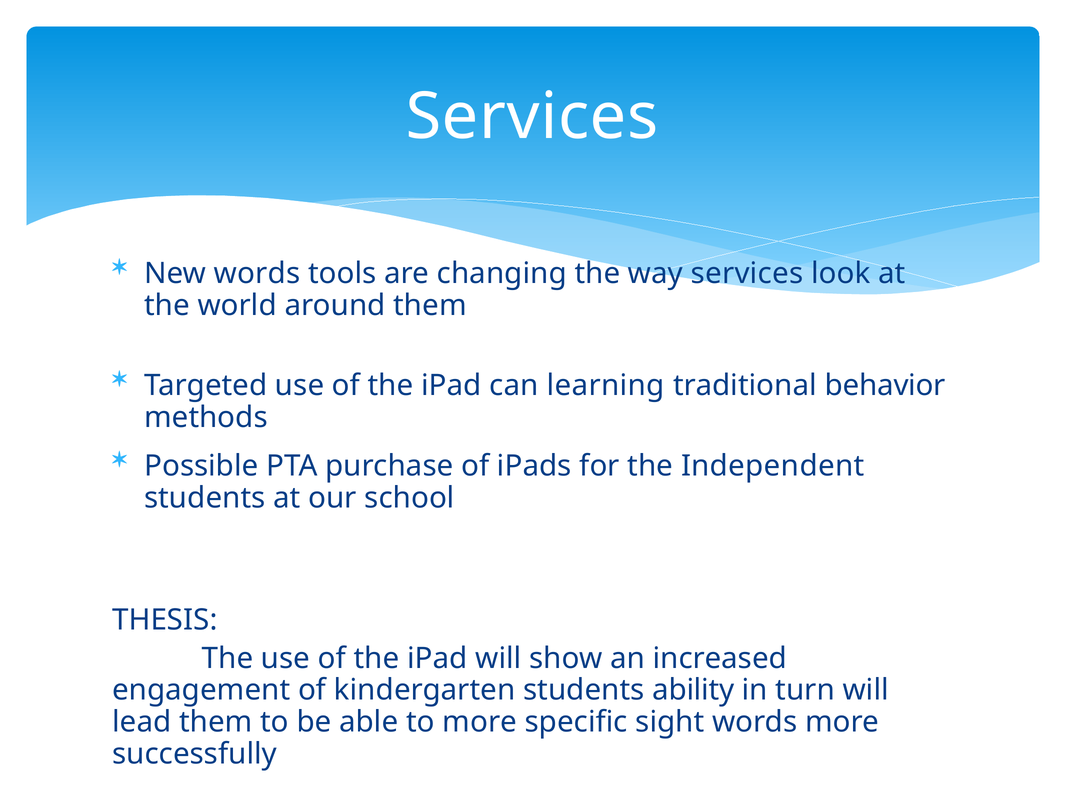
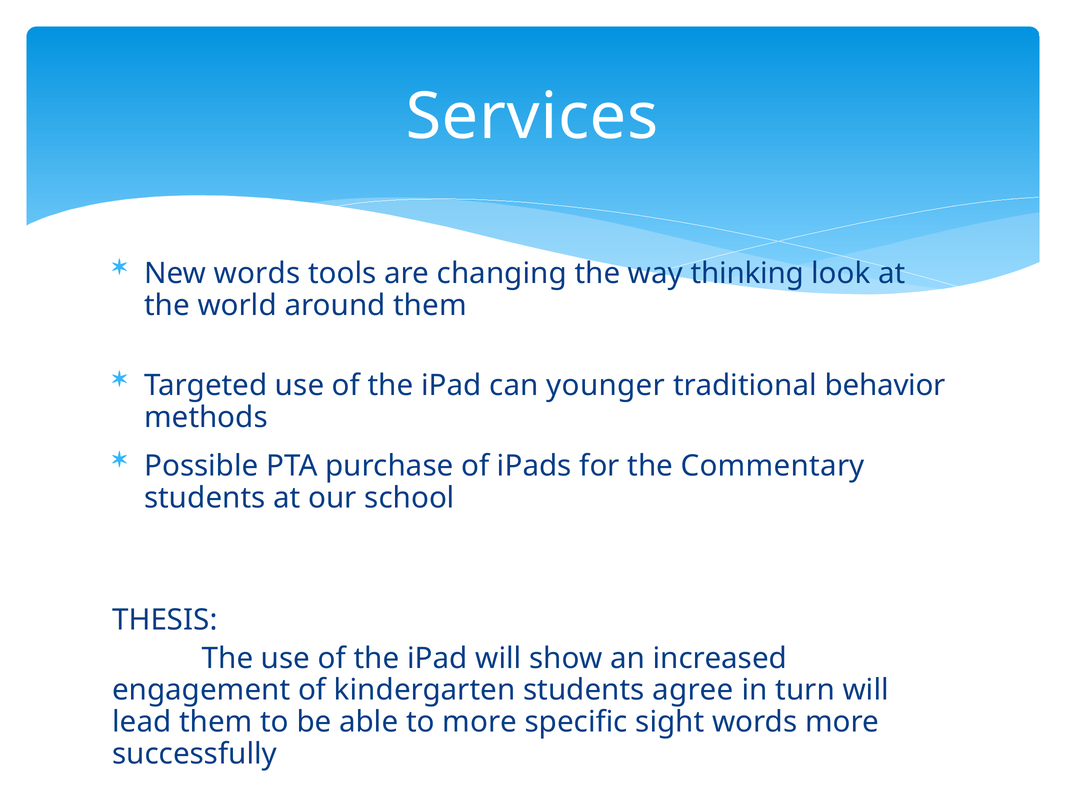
way services: services -> thinking (747, 274)
learning: learning -> younger (606, 386)
Independent: Independent -> Commentary (773, 467)
ability: ability -> agree (693, 691)
